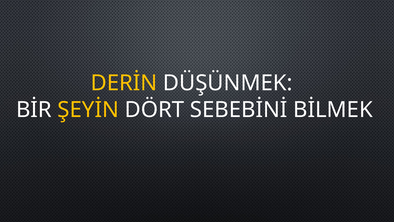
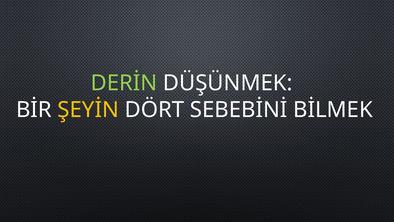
DERİN colour: yellow -> light green (124, 83)
